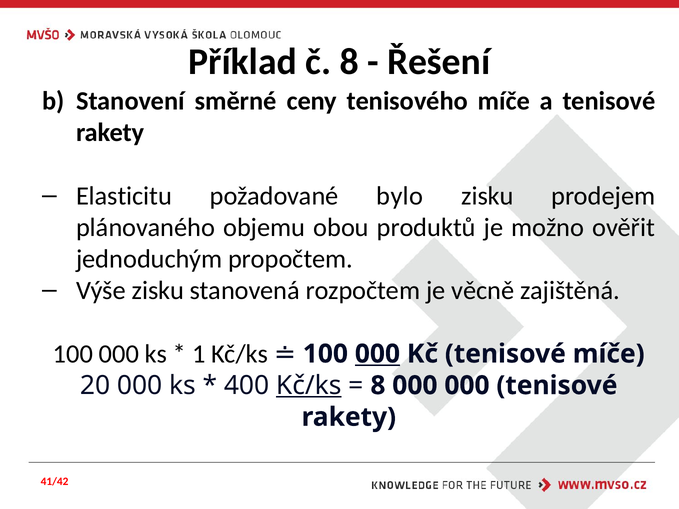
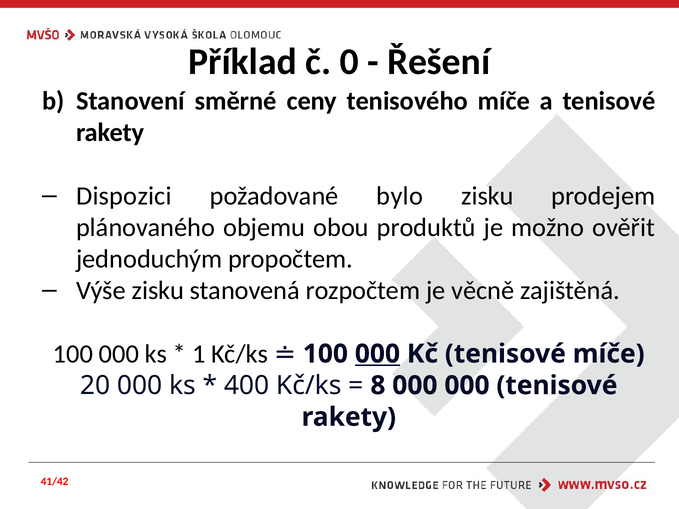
č 8: 8 -> 0 (349, 62)
Elasticitu: Elasticitu -> Dispozici (124, 196)
Kč/ks underline: present -> none (309, 386)
